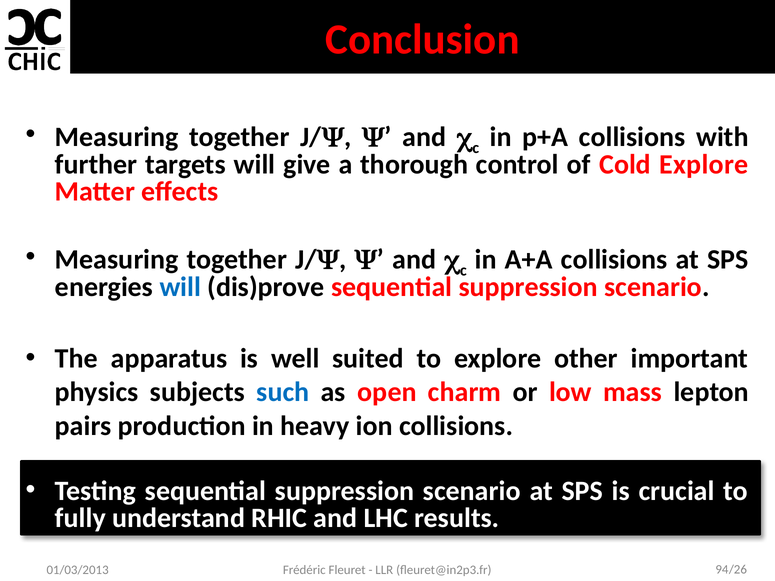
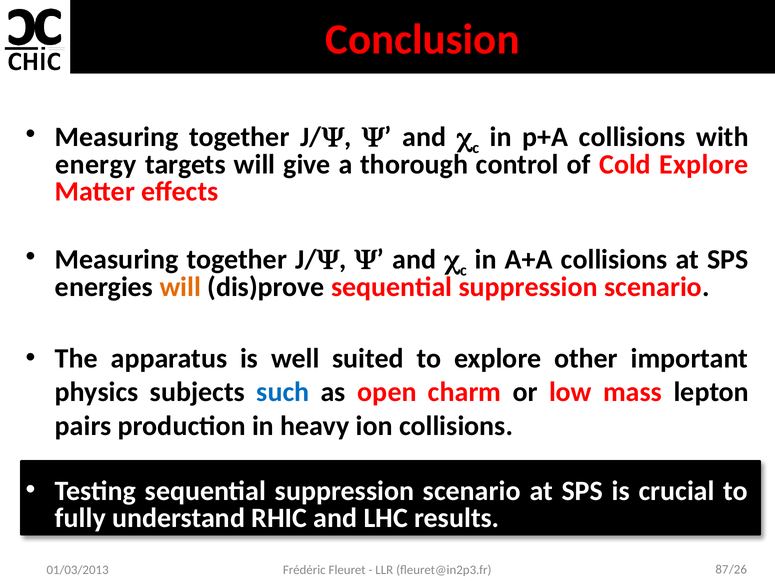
further: further -> energy (96, 165)
will colour: blue -> orange (180, 287)
94: 94 -> 87 (722, 570)
